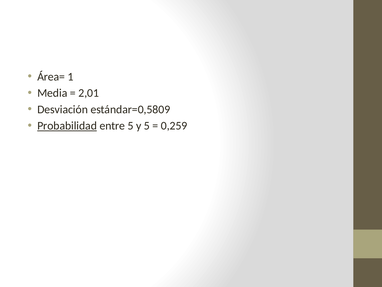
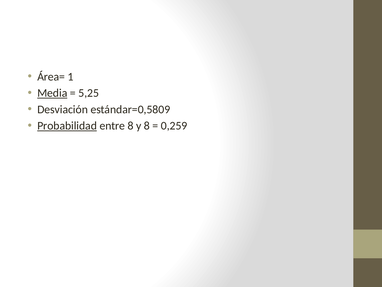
Media underline: none -> present (52, 93)
2,01: 2,01 -> 5,25 (89, 93)
entre 5: 5 -> 8 (130, 126)
y 5: 5 -> 8 (147, 126)
